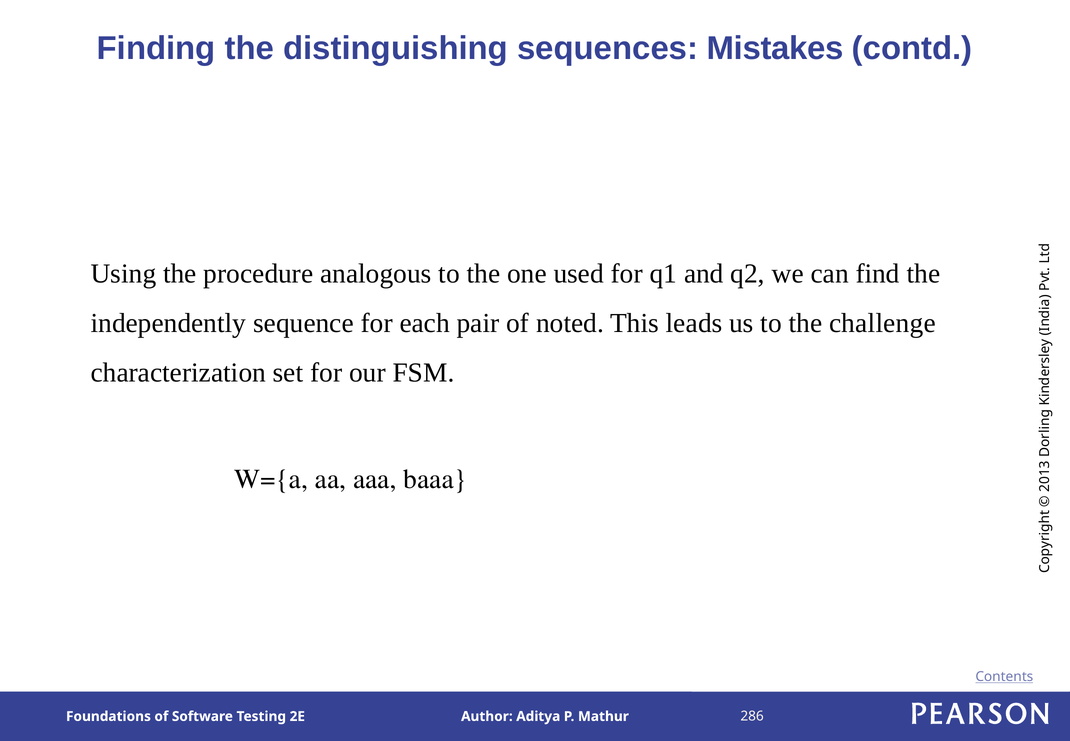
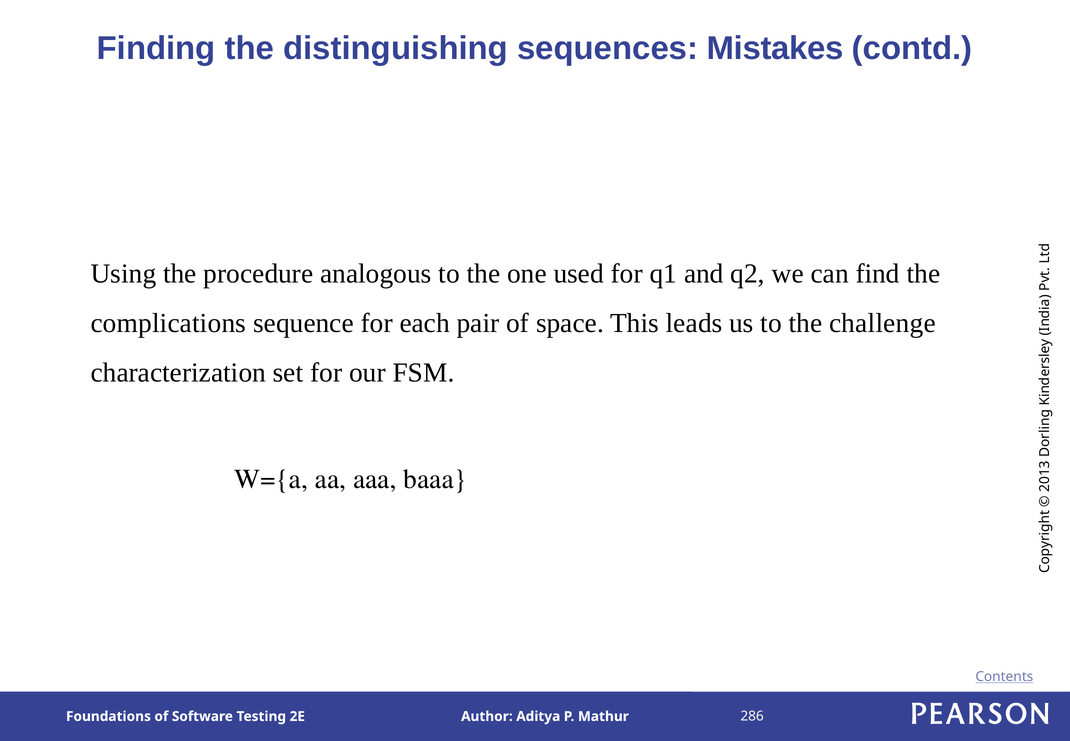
independently: independently -> complications (168, 323)
noted: noted -> space (570, 323)
